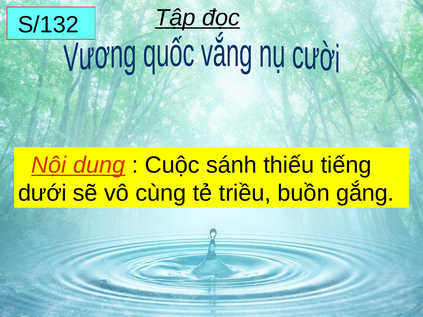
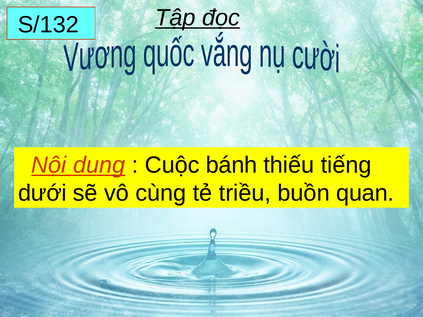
sánh: sánh -> bánh (232, 165)
gắng: gắng -> quan (365, 193)
